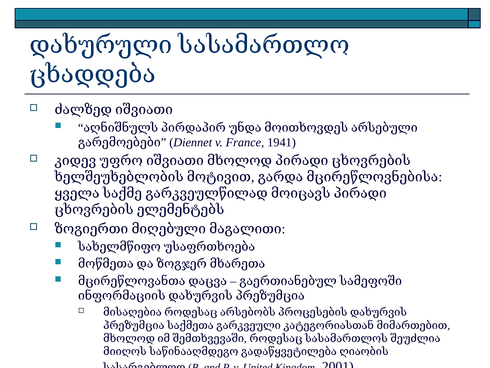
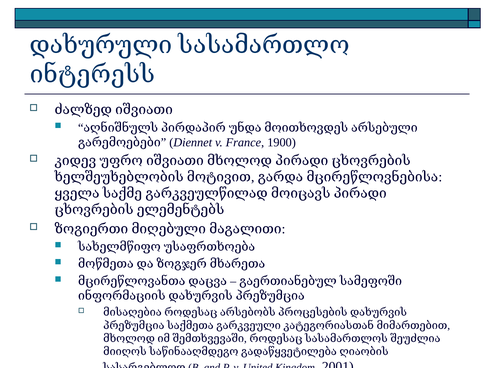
ცხადდება: ცხადდება -> ინტერესს (92, 74)
1941: 1941 -> 1900 (282, 142)
